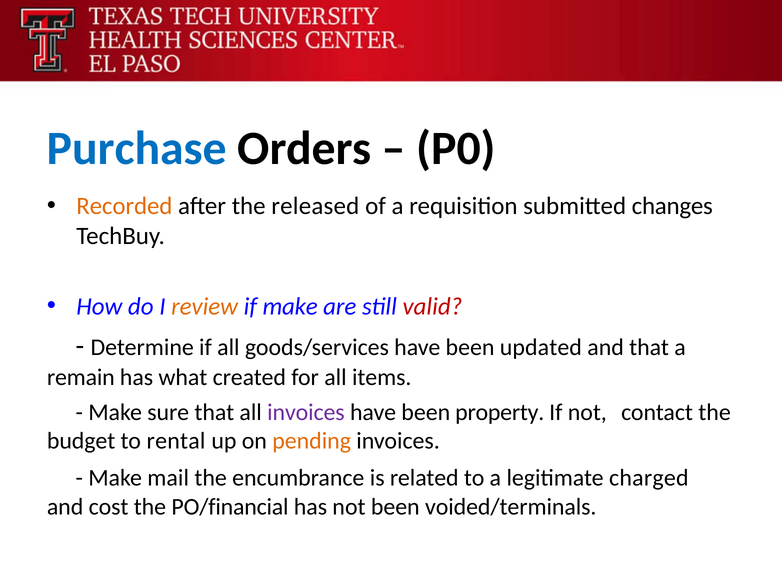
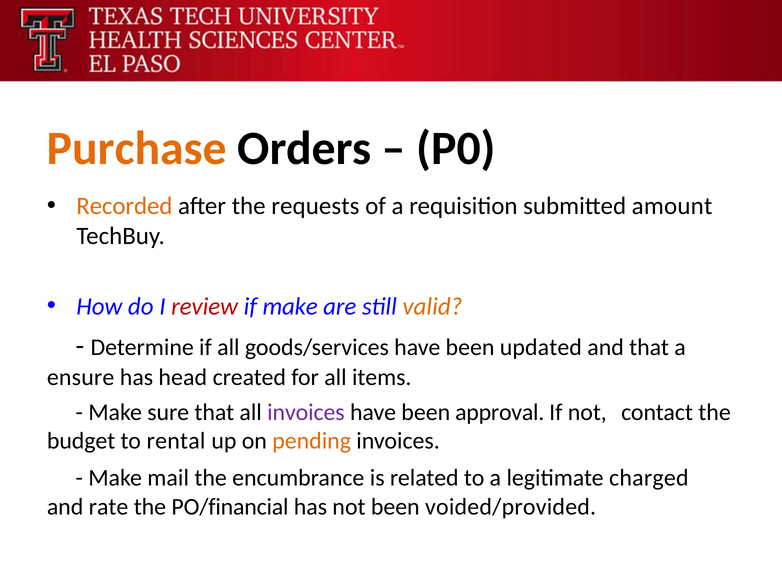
Purchase colour: blue -> orange (137, 148)
released: released -> requests (315, 206)
changes: changes -> amount (672, 206)
review colour: orange -> red (205, 306)
valid colour: red -> orange (432, 306)
remain: remain -> ensure (81, 377)
what: what -> head (183, 377)
property: property -> approval (500, 412)
cost: cost -> rate (109, 506)
voided/terminals: voided/terminals -> voided/provided (511, 506)
